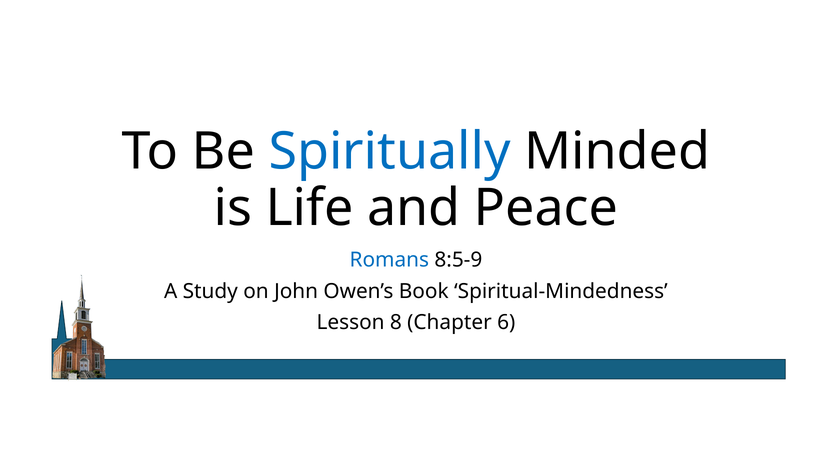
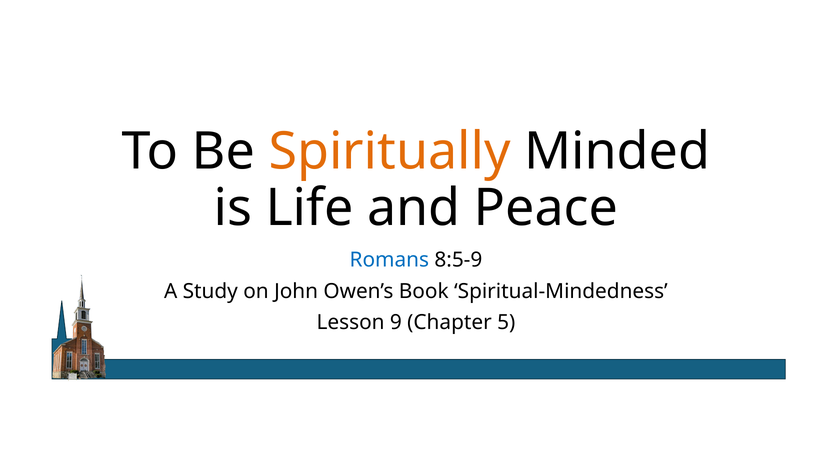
Spiritually colour: blue -> orange (390, 152)
8: 8 -> 9 (396, 322)
6: 6 -> 5 (506, 322)
